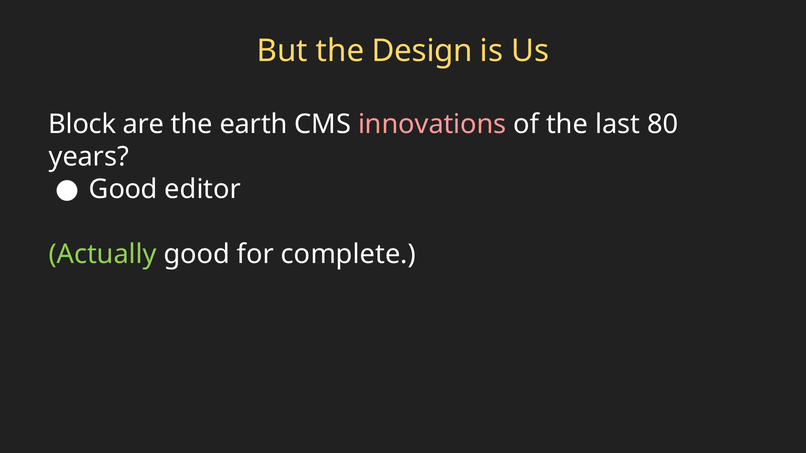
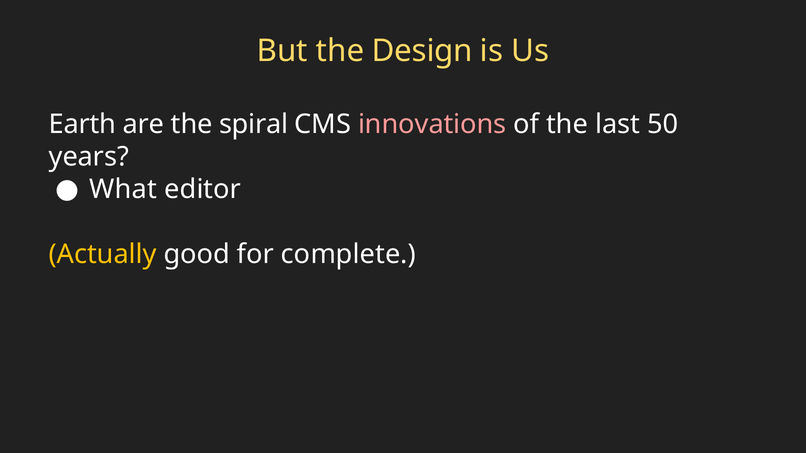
Block: Block -> Earth (82, 124)
earth: earth -> spiral (254, 124)
80: 80 -> 50 (663, 124)
Good: Good -> What (123, 189)
Actually colour: light green -> yellow (103, 255)
